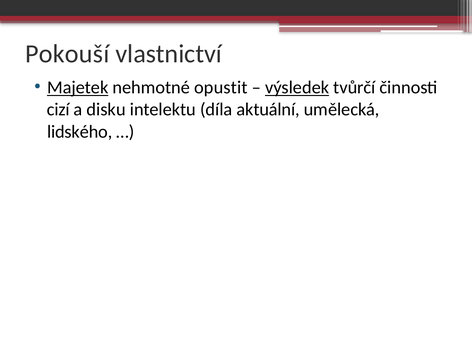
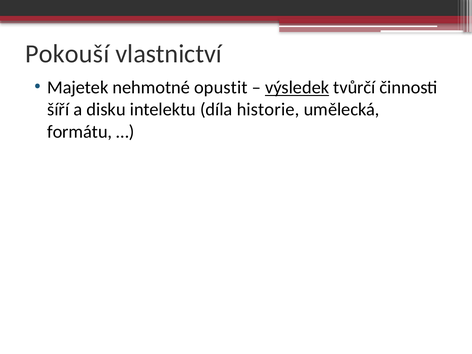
Majetek underline: present -> none (78, 88)
cizí: cizí -> šíří (58, 110)
aktuální: aktuální -> historie (268, 110)
lidského: lidského -> formátu (80, 132)
